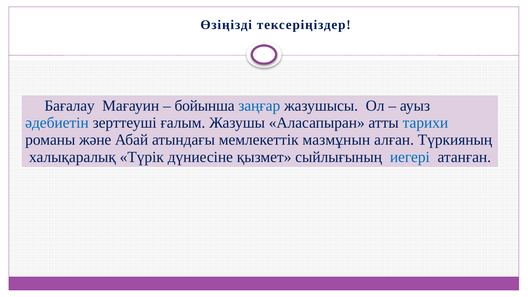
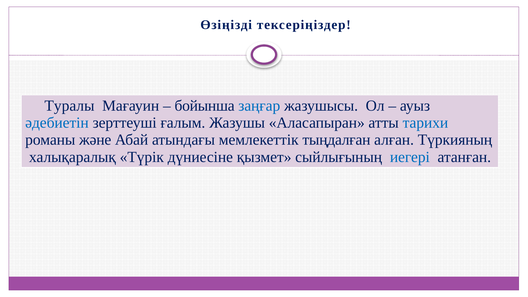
Бағалау: Бағалау -> Туралы (69, 106)
мазмұнын: мазмұнын -> тыңдалған (336, 140)
